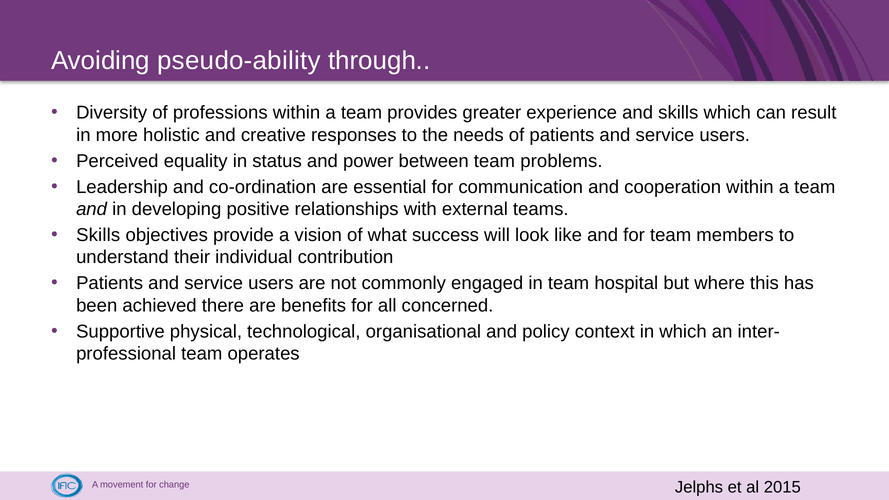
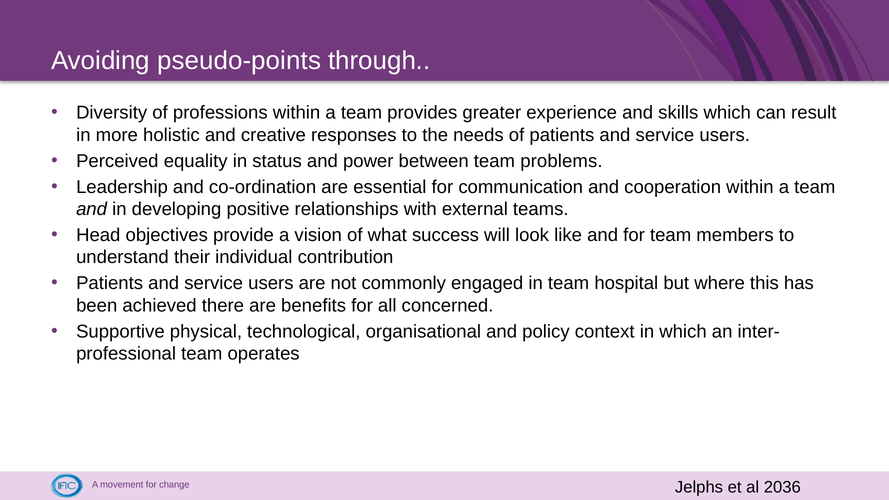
pseudo-ability: pseudo-ability -> pseudo-points (239, 61)
Skills: Skills -> Head (98, 235)
2015: 2015 -> 2036 (782, 488)
